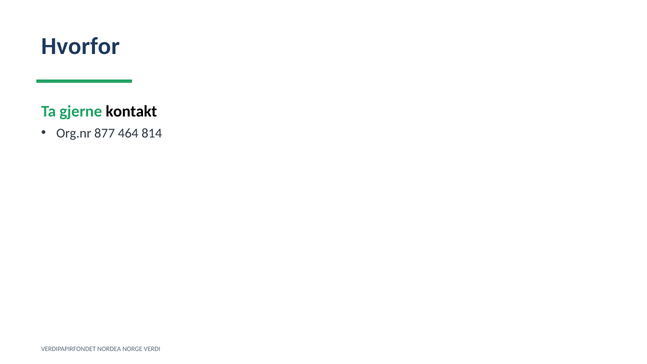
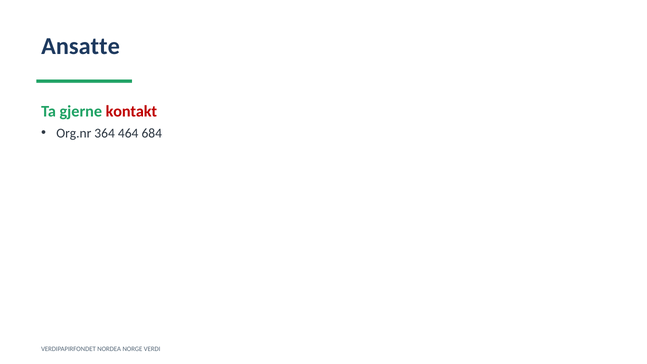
Hvorfor: Hvorfor -> Ansatte (81, 46)
kontakt colour: black -> red (131, 111)
877: 877 -> 364 (105, 133)
814: 814 -> 684 (152, 133)
